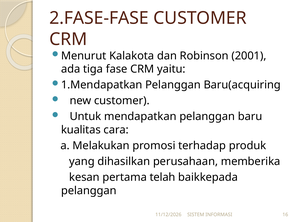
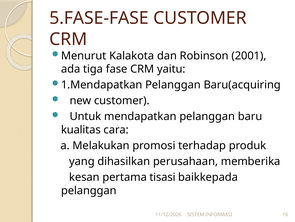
2.FASE-FASE: 2.FASE-FASE -> 5.FASE-FASE (99, 18)
telah: telah -> tisasi (162, 177)
